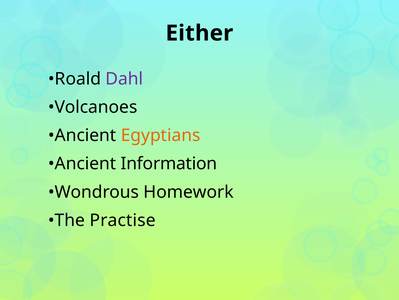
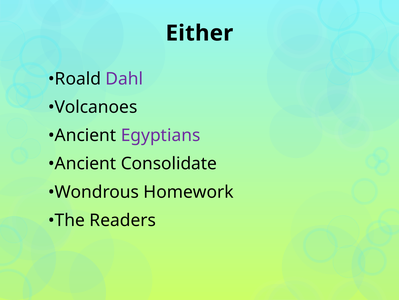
Egyptians colour: orange -> purple (161, 136)
Information: Information -> Consolidate (169, 164)
Practise: Practise -> Readers (123, 221)
